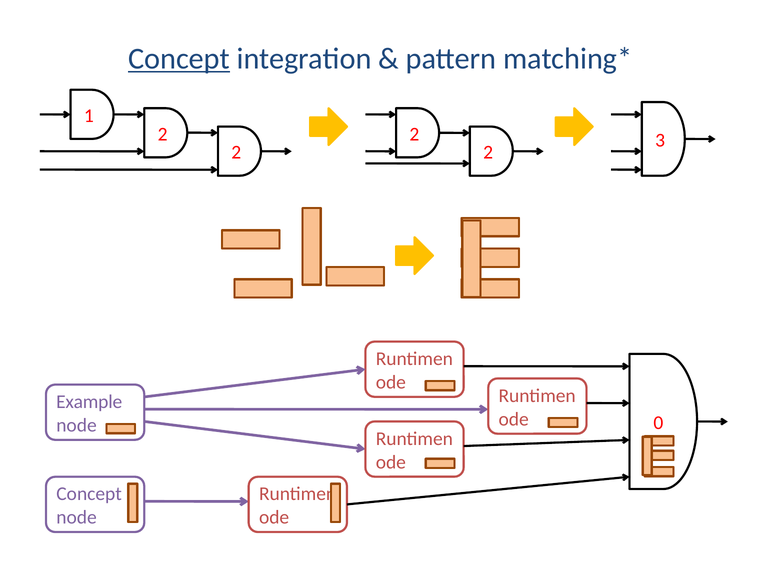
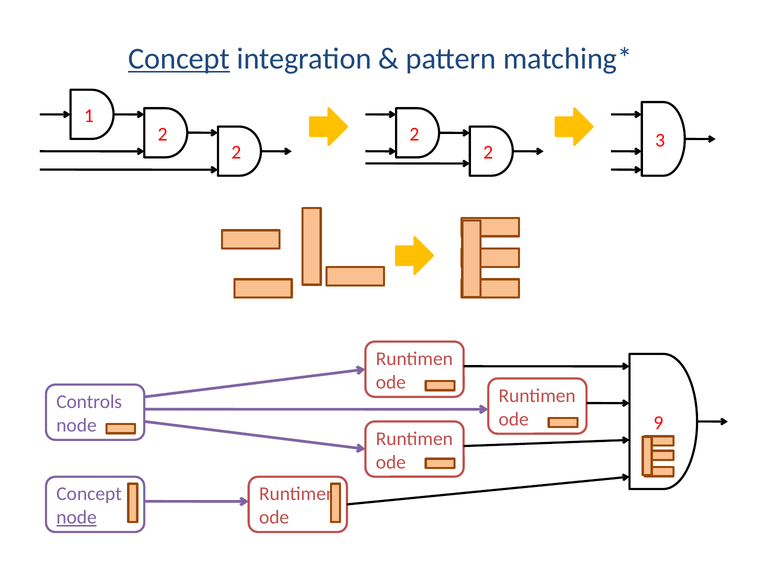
Example: Example -> Controls (89, 402)
0: 0 -> 9 (658, 423)
node underline: none -> present (77, 517)
